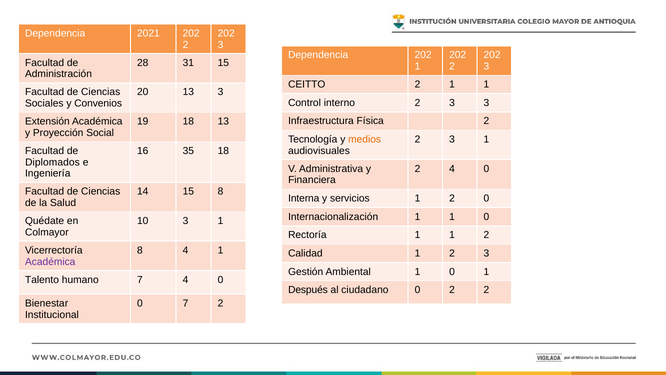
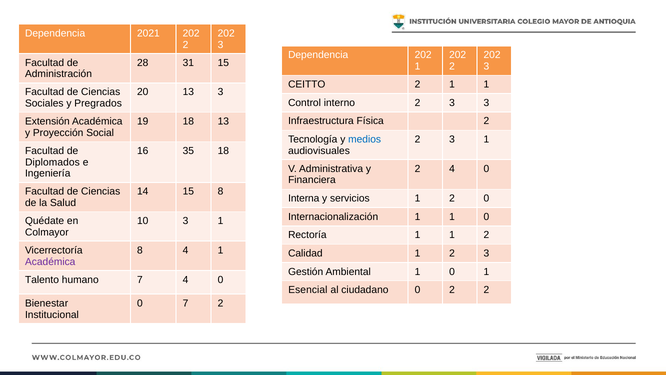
Convenios: Convenios -> Pregrados (98, 103)
medios colour: orange -> blue (365, 139)
Después: Después -> Esencial (308, 290)
